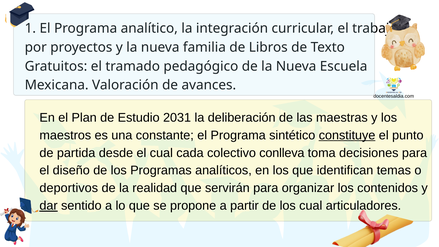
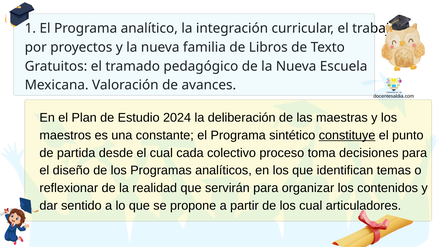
2031: 2031 -> 2024 (177, 118)
conlleva: conlleva -> proceso (282, 153)
deportivos: deportivos -> reflexionar (69, 188)
dar underline: present -> none (49, 206)
